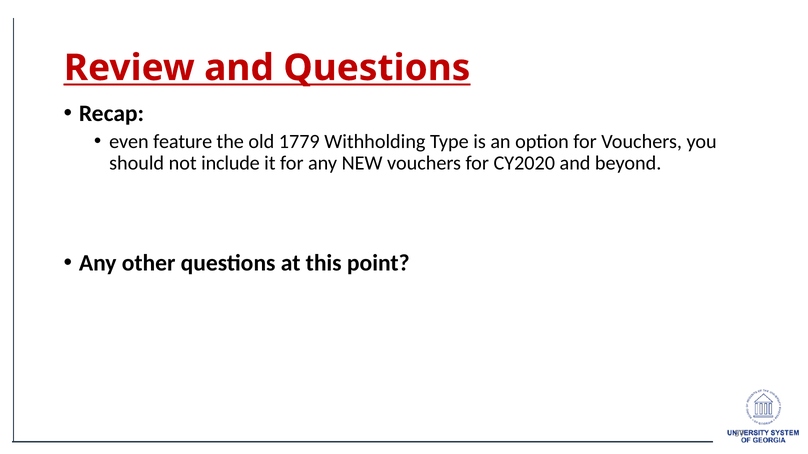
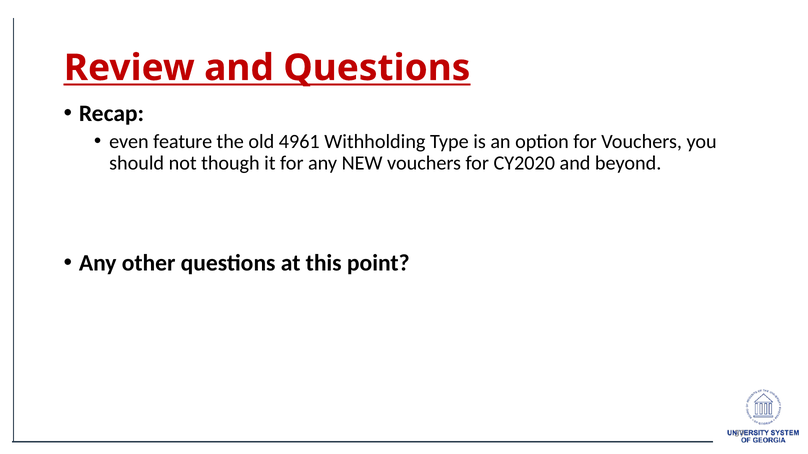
1779: 1779 -> 4961 (299, 142)
include: include -> though (230, 163)
